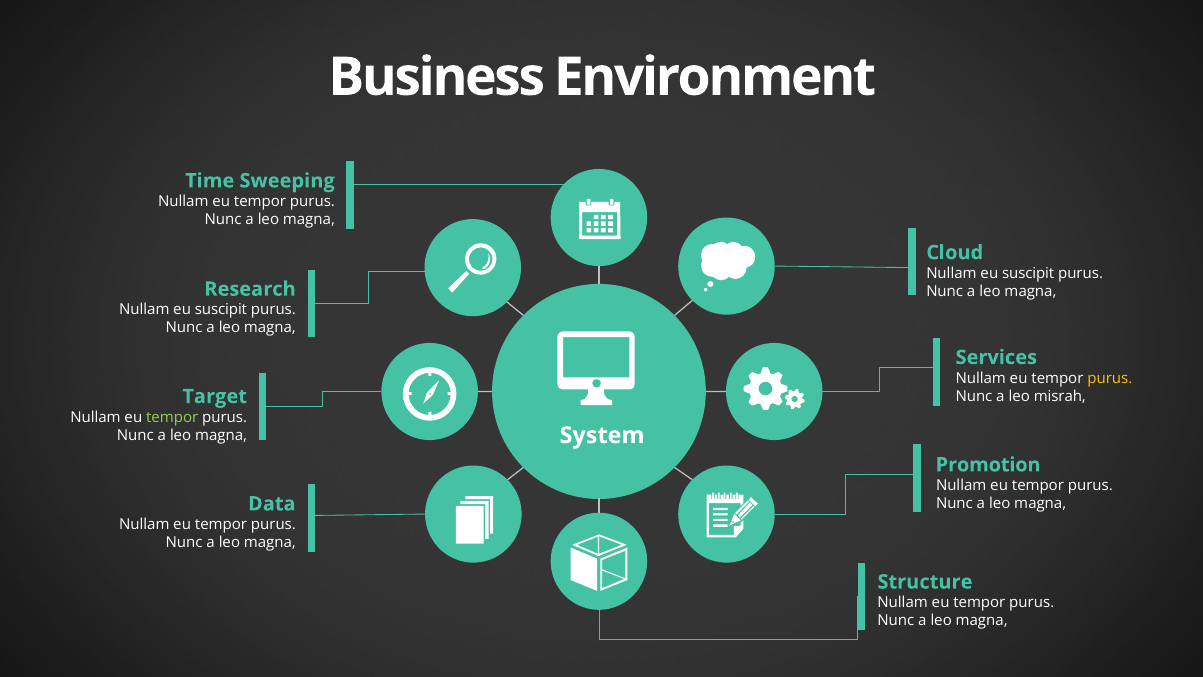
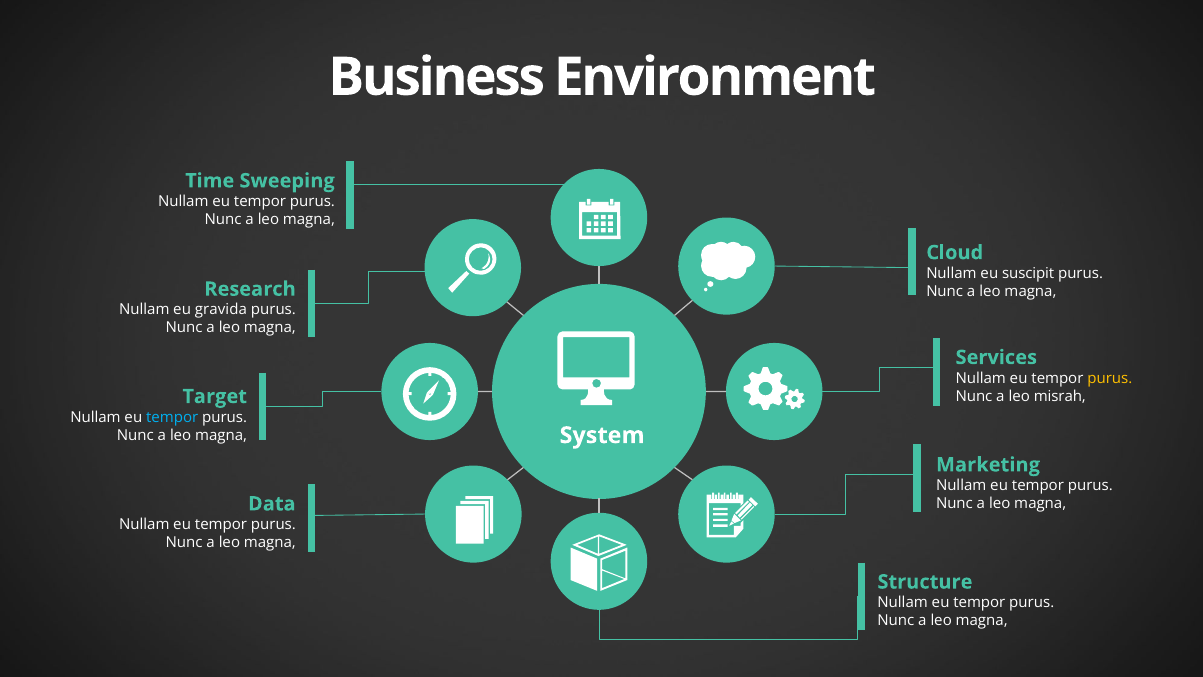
suscipit: suscipit -> gravida (221, 310)
tempor colour: light green -> light blue (172, 417)
Promotion: Promotion -> Marketing (988, 465)
